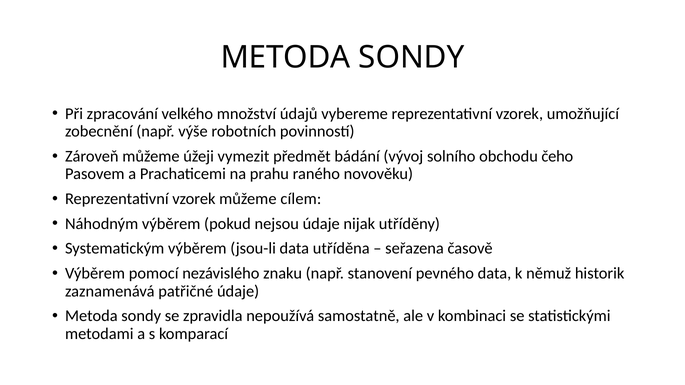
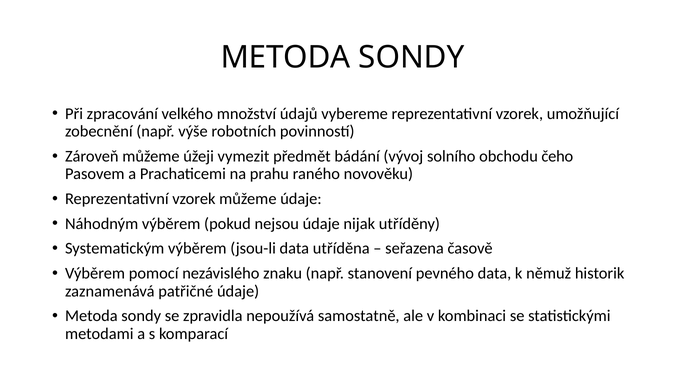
můžeme cílem: cílem -> údaje (301, 199)
